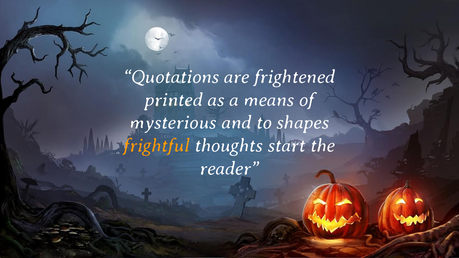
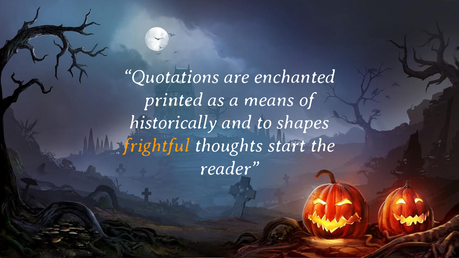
frightened: frightened -> enchanted (295, 77)
mysterious: mysterious -> historically (173, 123)
